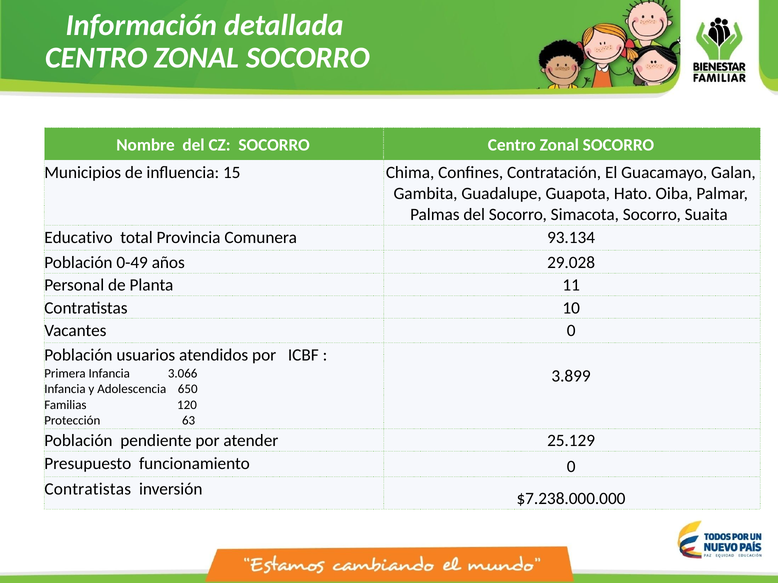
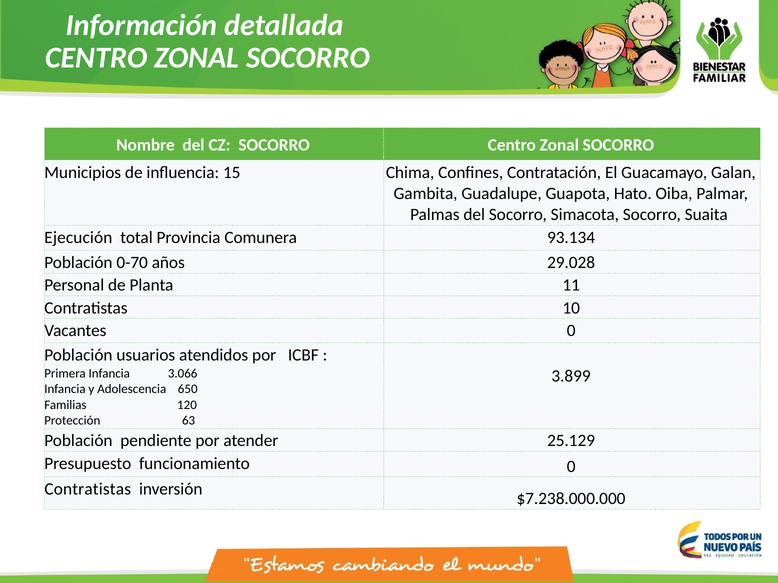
Educativo: Educativo -> Ejecución (78, 238)
0-49: 0-49 -> 0-70 (132, 263)
